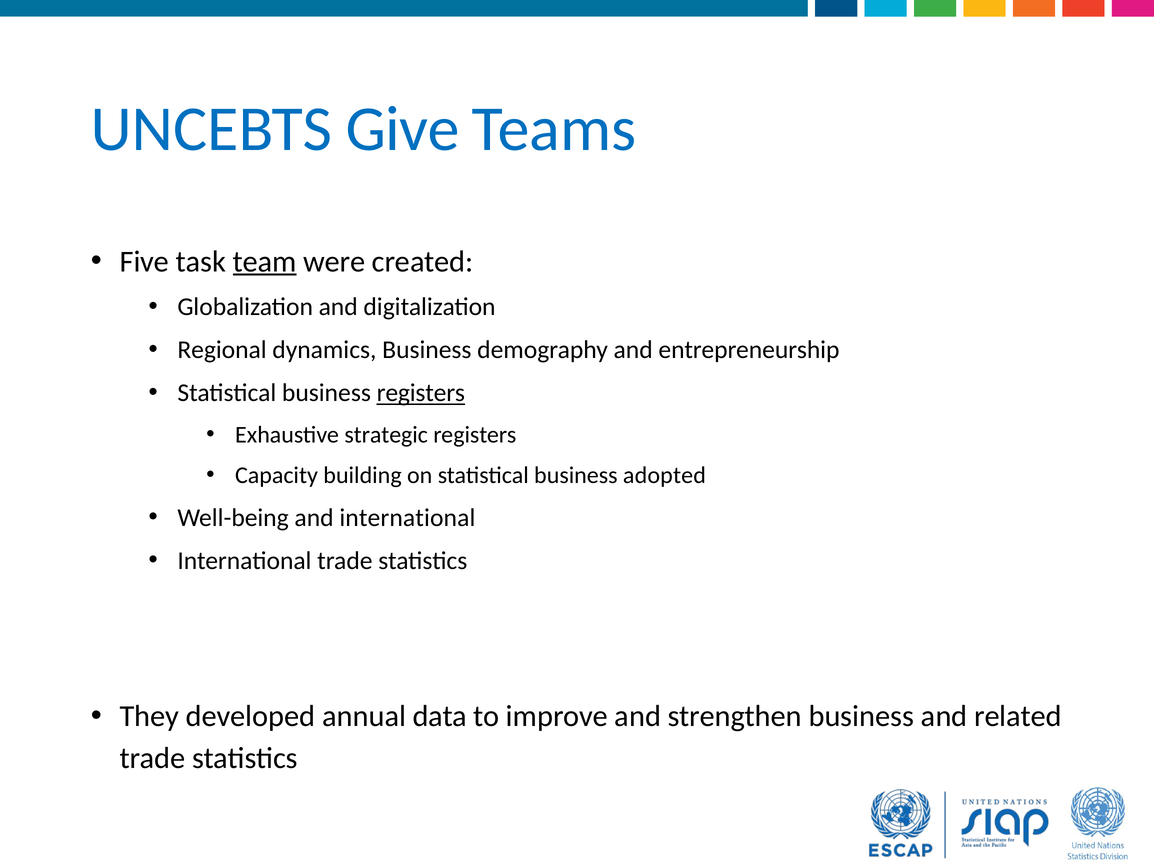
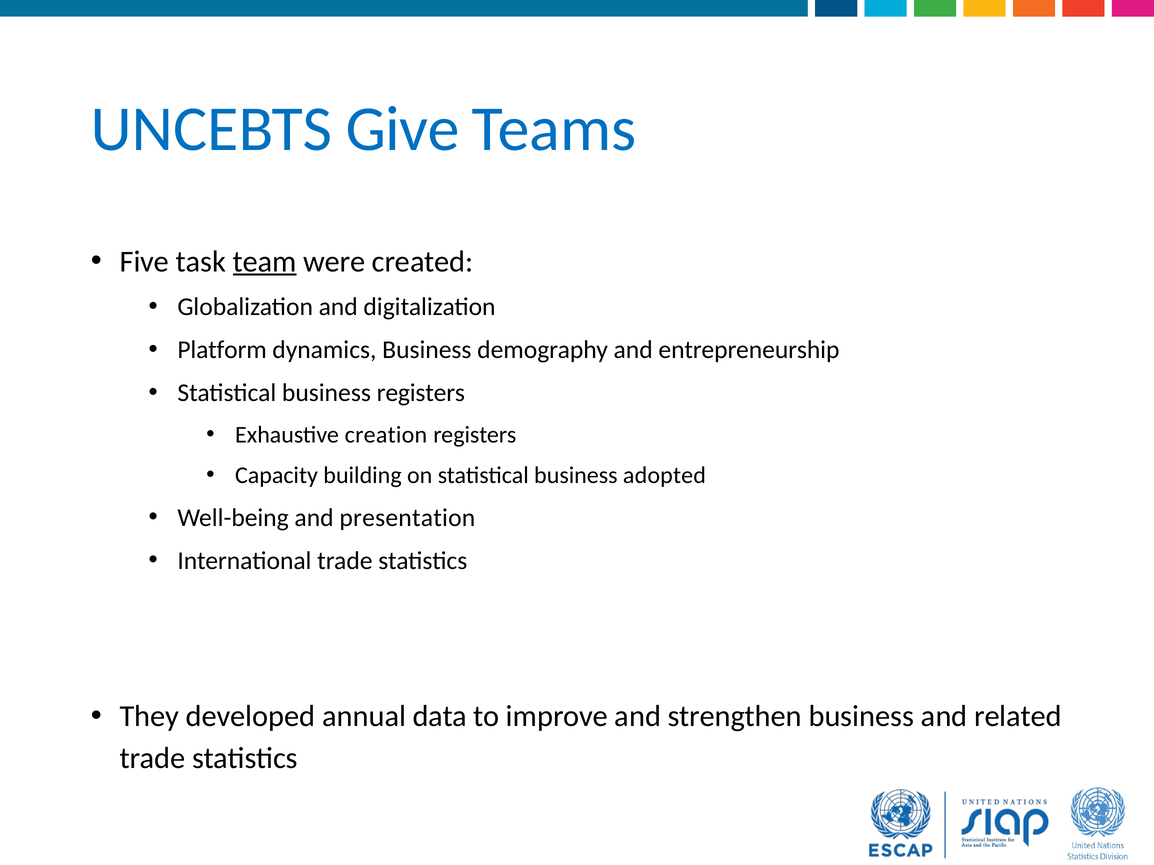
Regional: Regional -> Platform (222, 350)
registers underline: present -> none (421, 393)
strategic: strategic -> creation (386, 435)
and international: international -> presentation (407, 518)
